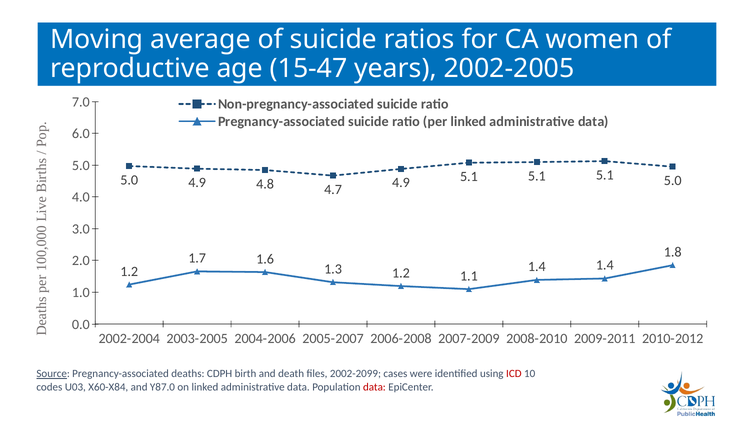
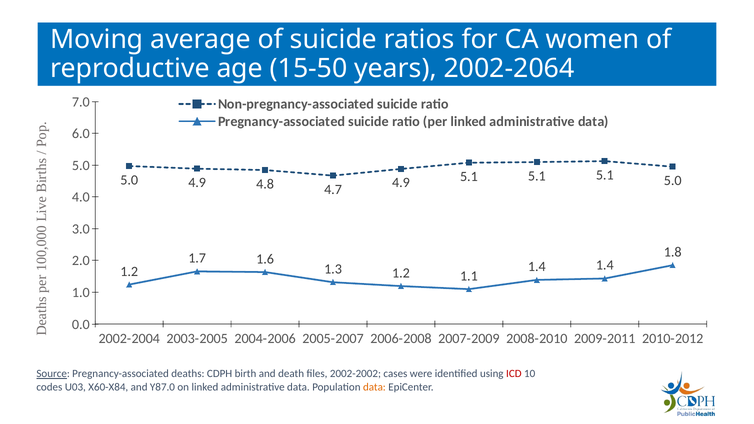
15-47: 15-47 -> 15-50 (309, 68)
2002-2005: 2002-2005 -> 2002-2064 (509, 68)
2002-2099: 2002-2099 -> 2002-2002 (355, 374)
data colour: red -> orange (374, 387)
